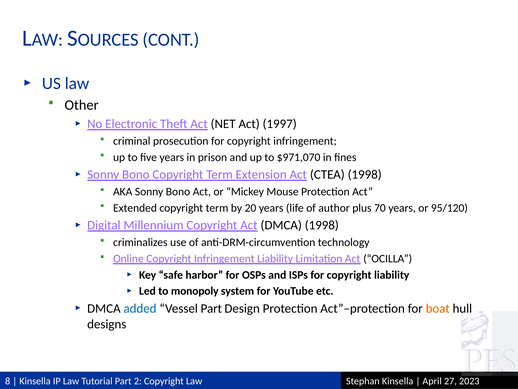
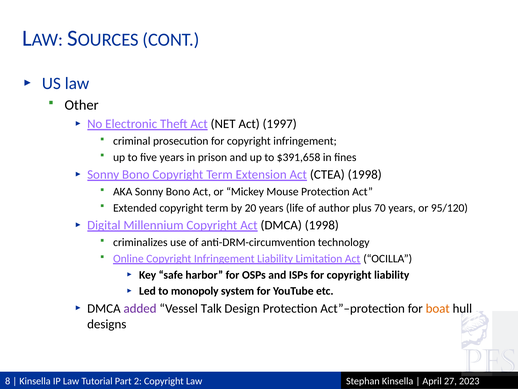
$971,070: $971,070 -> $391,658 (299, 157)
added colour: blue -> purple (140, 308)
Vessel Part: Part -> Talk (211, 308)
